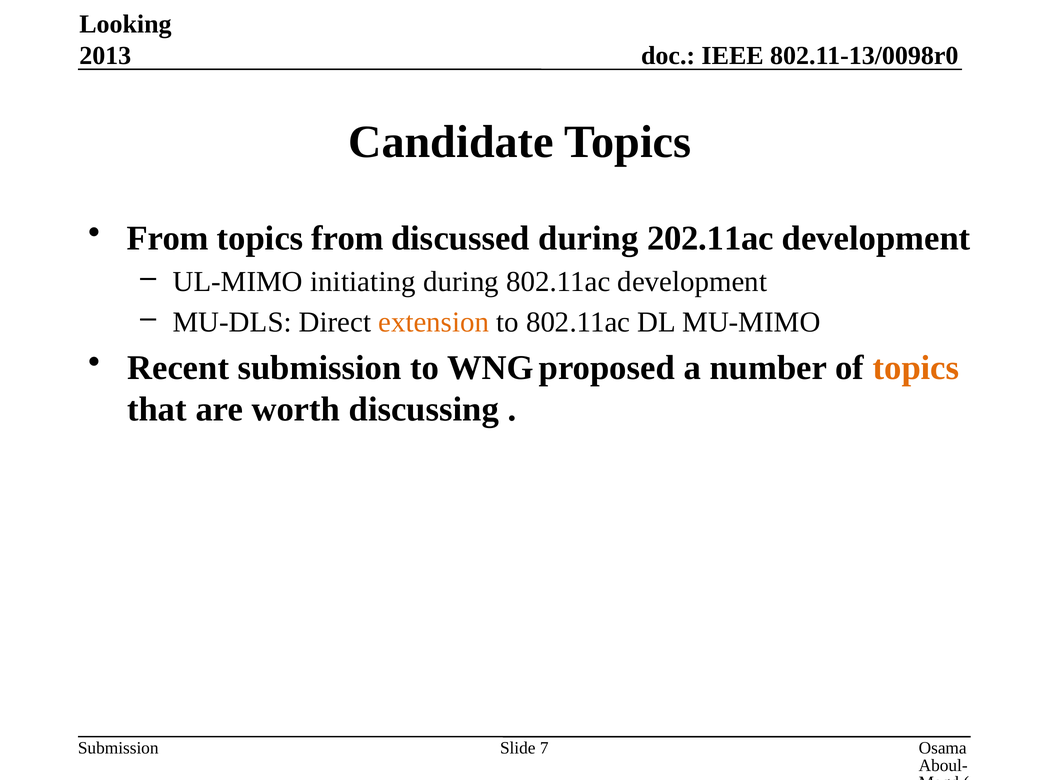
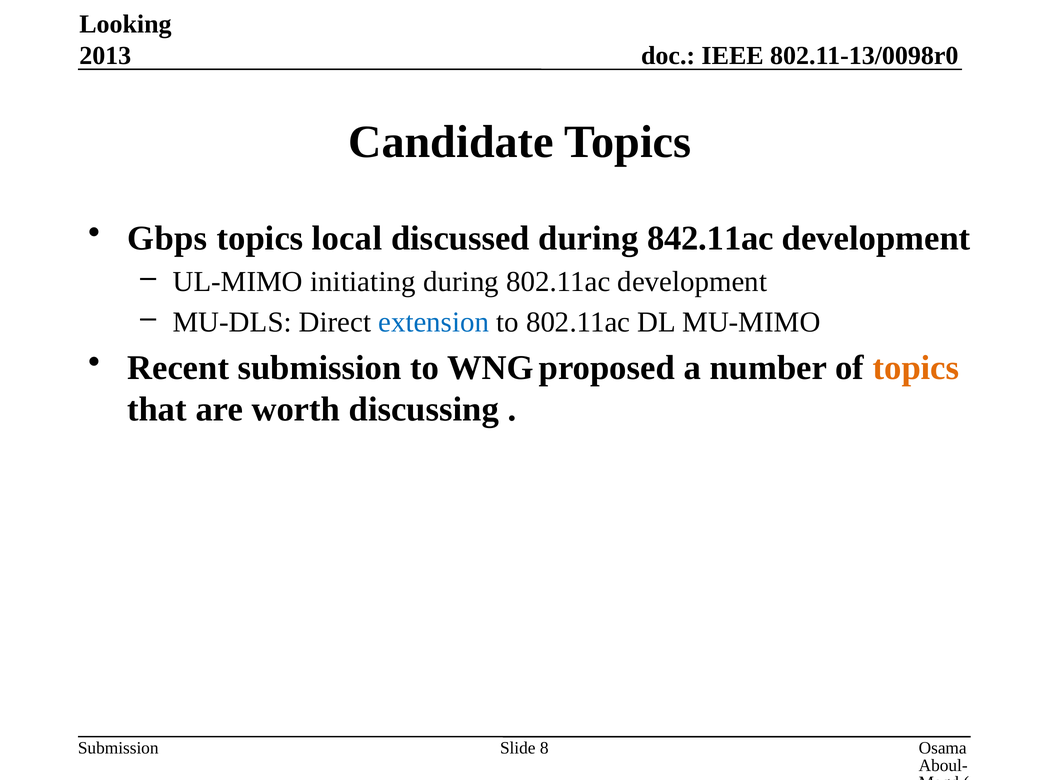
From: From -> Gbps (167, 238)
topics from: from -> local (347, 238)
202.11ac: 202.11ac -> 842.11ac (710, 238)
extension colour: orange -> blue (434, 322)
7: 7 -> 8 (544, 748)
